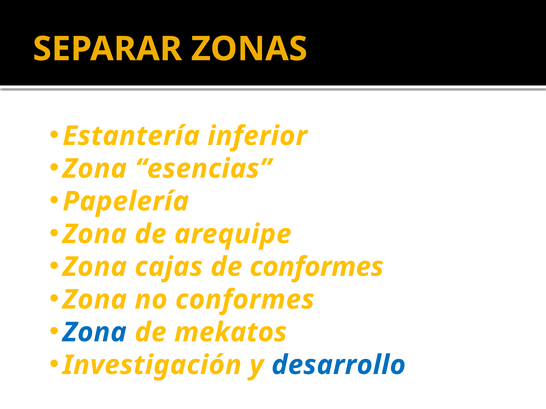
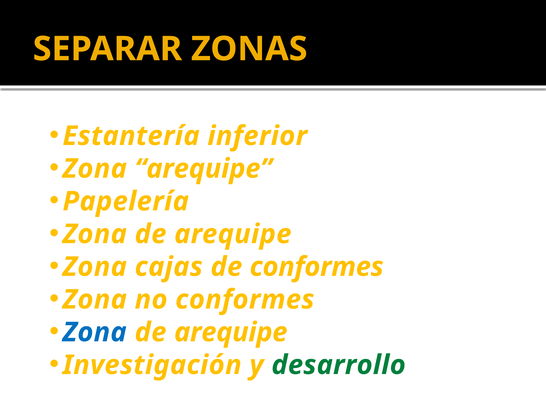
Zona esencias: esencias -> arequipe (203, 169)
mekatos: mekatos -> arequipe (231, 333)
desarrollo colour: blue -> green (339, 365)
